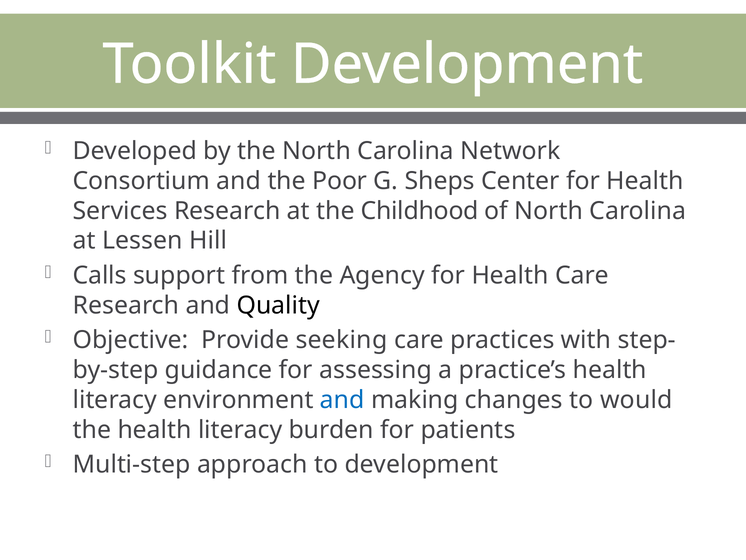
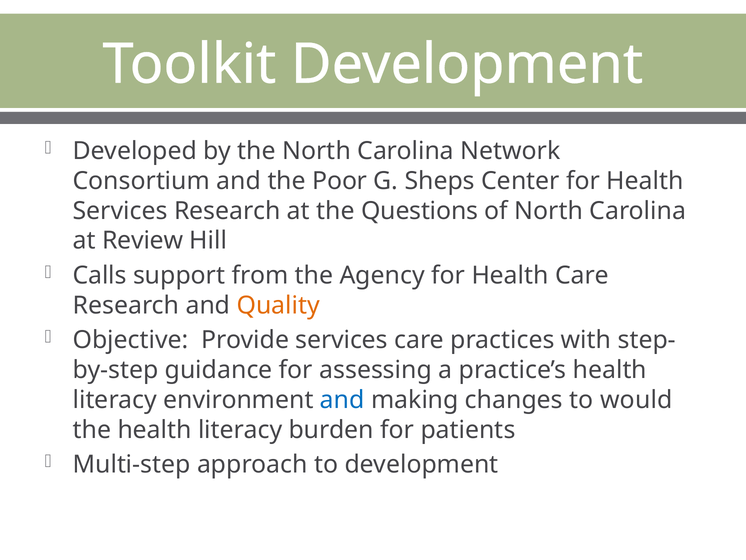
Childhood: Childhood -> Questions (420, 211)
Lessen: Lessen -> Review (143, 240)
Quality colour: black -> orange (278, 305)
Provide seeking: seeking -> services (342, 340)
